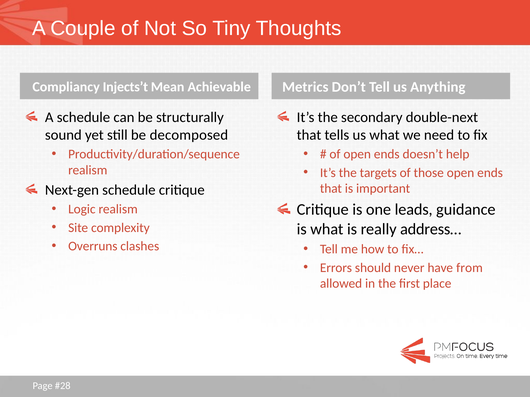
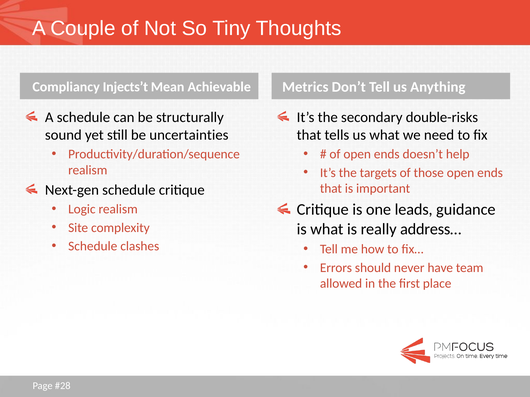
double-next: double-next -> double-risks (442, 117)
decomposed: decomposed -> uncertainties (189, 135)
Overruns: Overruns -> Schedule (93, 247)
from: from -> team (470, 268)
